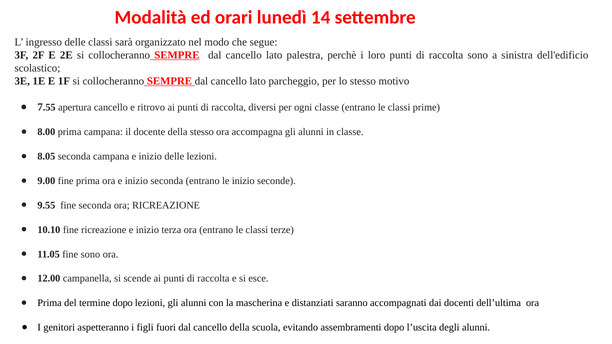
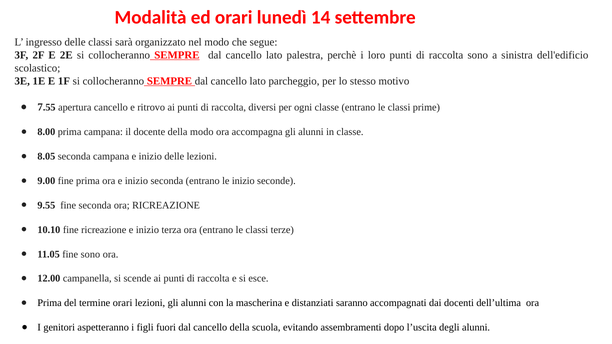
della stesso: stesso -> modo (202, 132)
termine dopo: dopo -> orari (123, 303)
